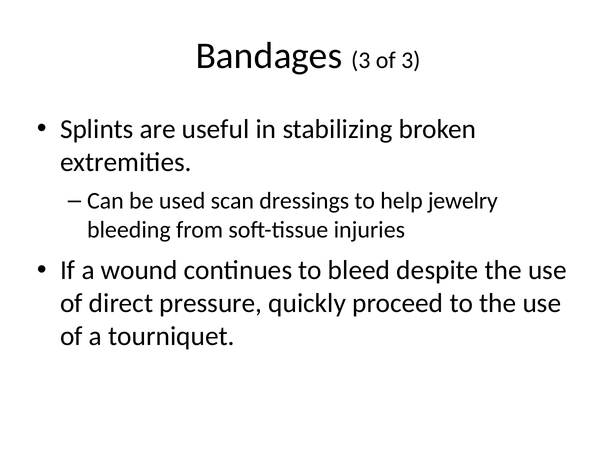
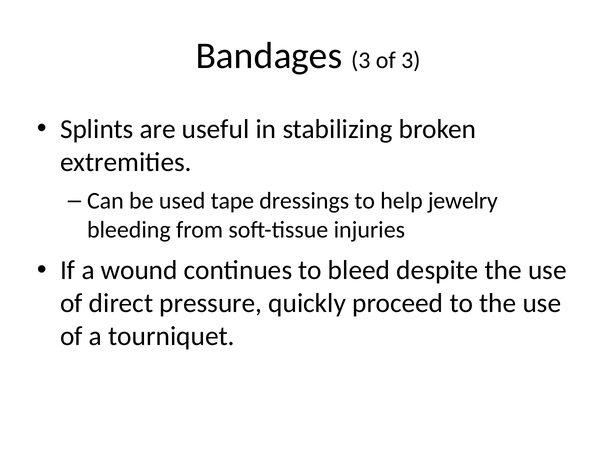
scan: scan -> tape (232, 201)
